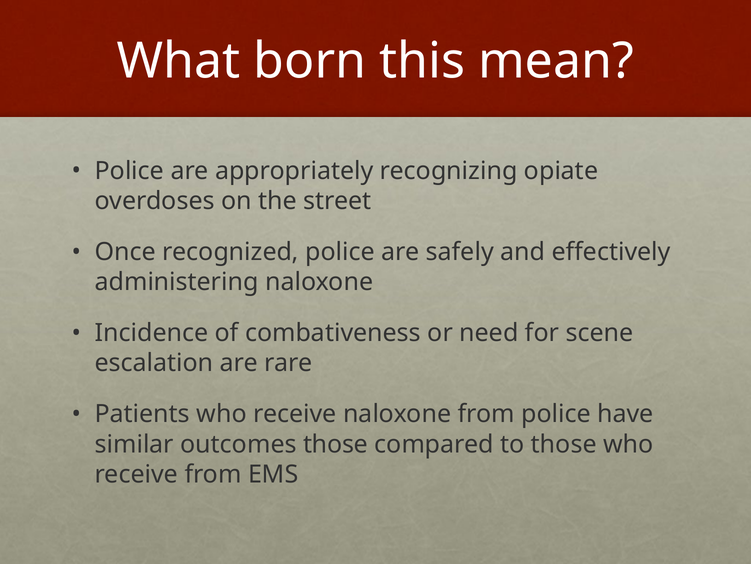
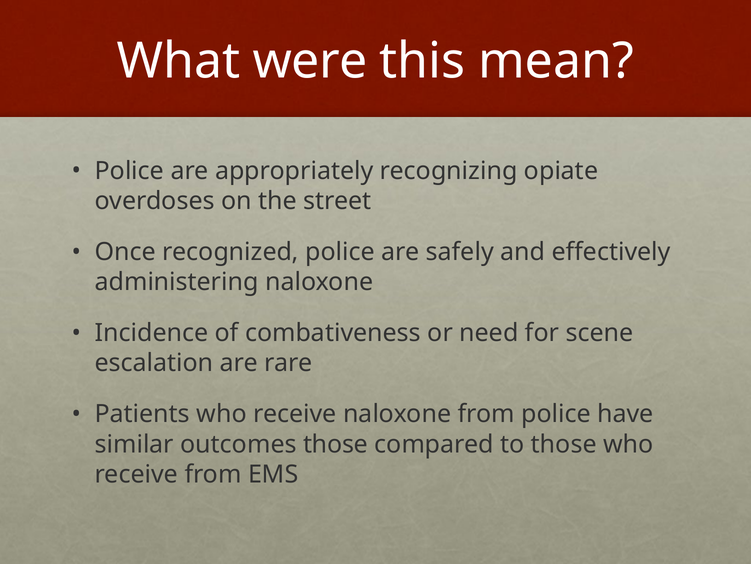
born: born -> were (310, 61)
